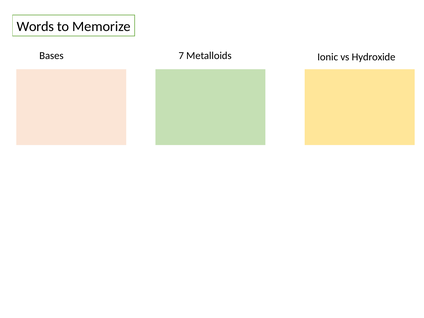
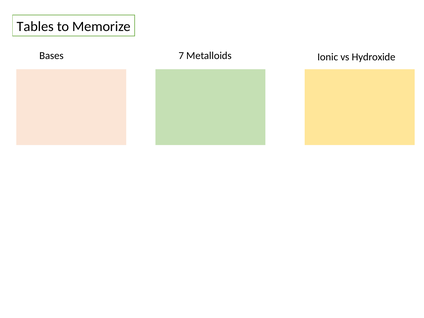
Words: Words -> Tables (35, 27)
